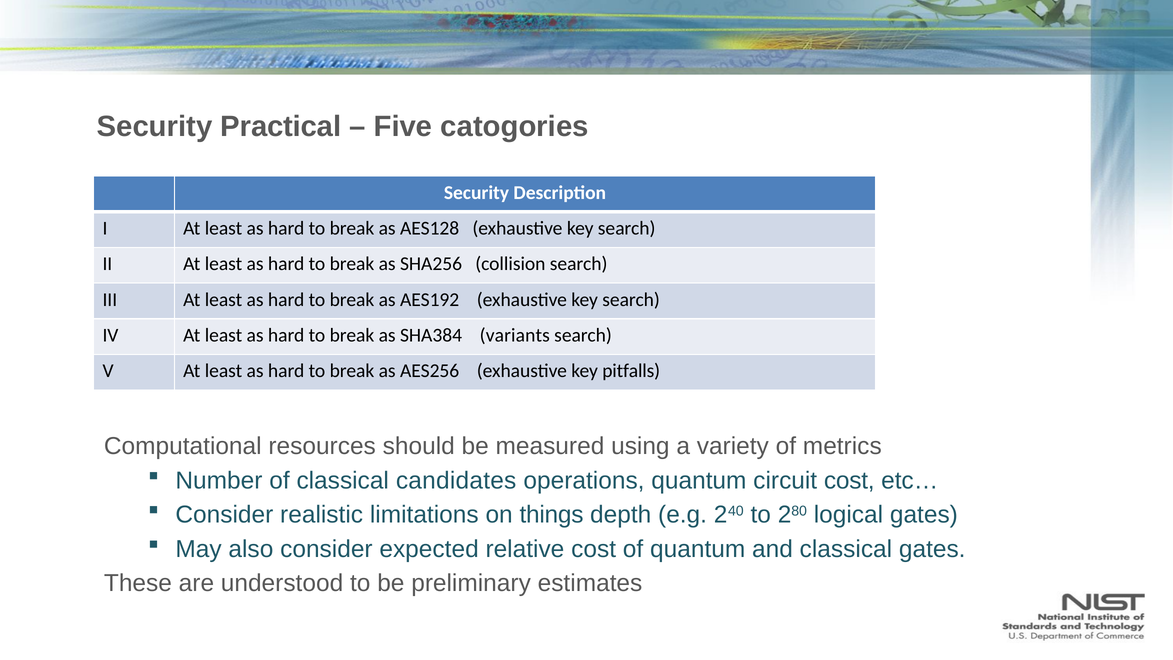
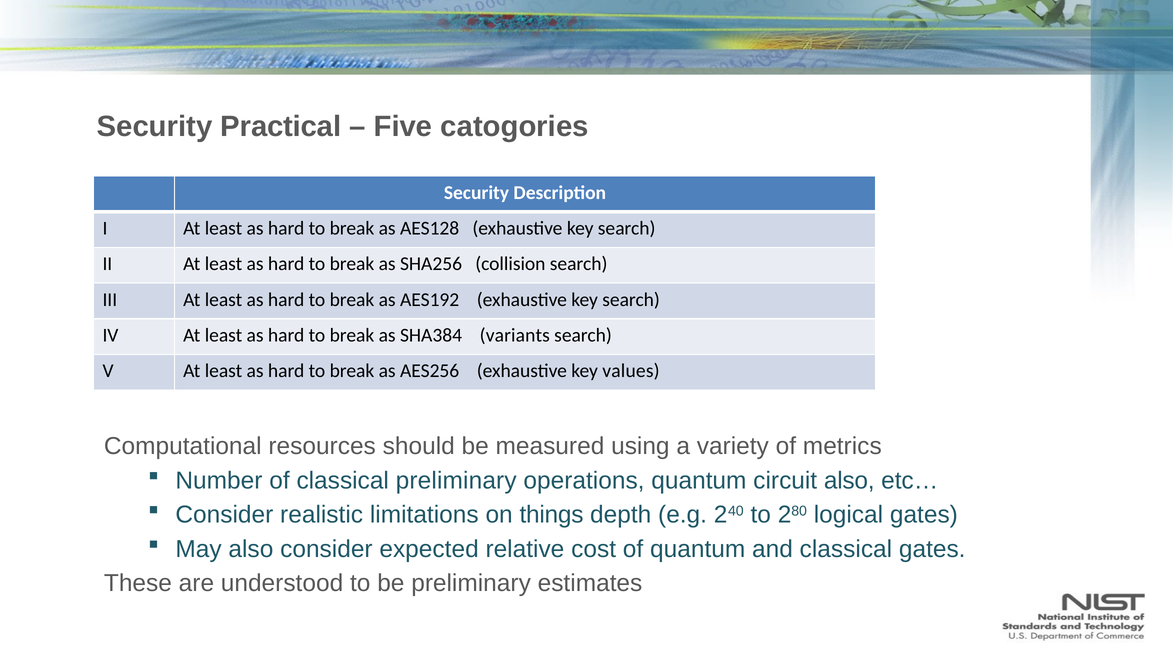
pitfalls: pitfalls -> values (631, 371)
classical candidates: candidates -> preliminary (456, 480)
circuit cost: cost -> also (849, 480)
